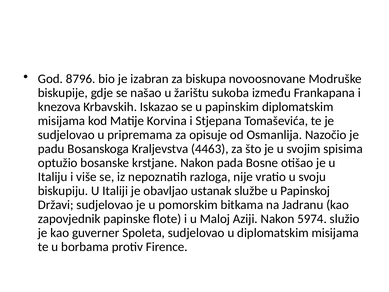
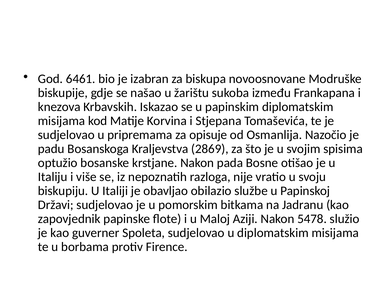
8796: 8796 -> 6461 (81, 79)
4463: 4463 -> 2869 (210, 149)
ustanak: ustanak -> obilazio (211, 191)
5974: 5974 -> 5478 (312, 219)
